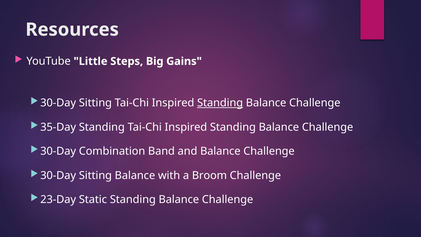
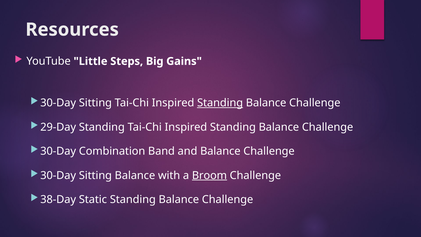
35-Day: 35-Day -> 29-Day (58, 127)
Broom underline: none -> present (209, 175)
23-Day: 23-Day -> 38-Day (58, 199)
